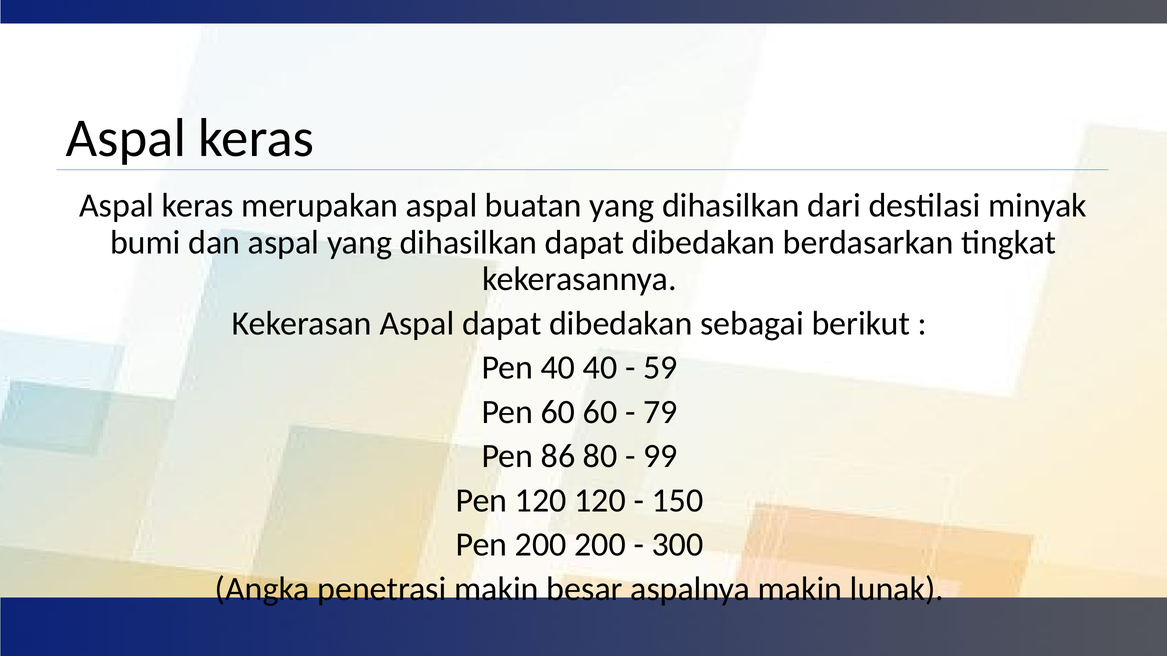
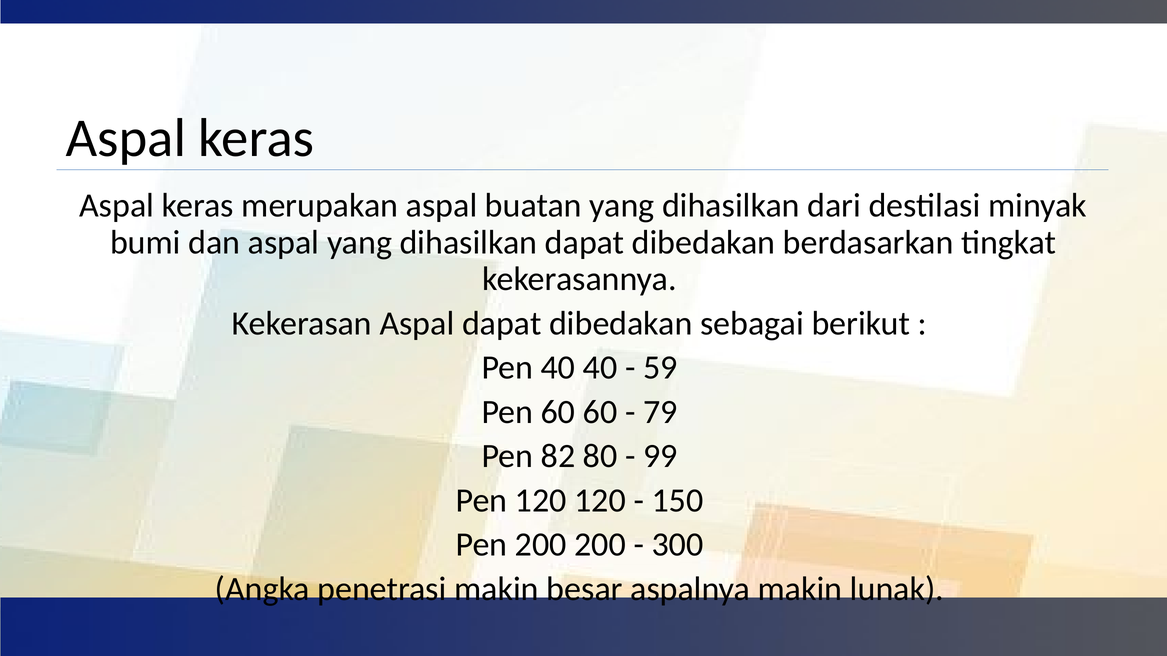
86: 86 -> 82 (558, 457)
